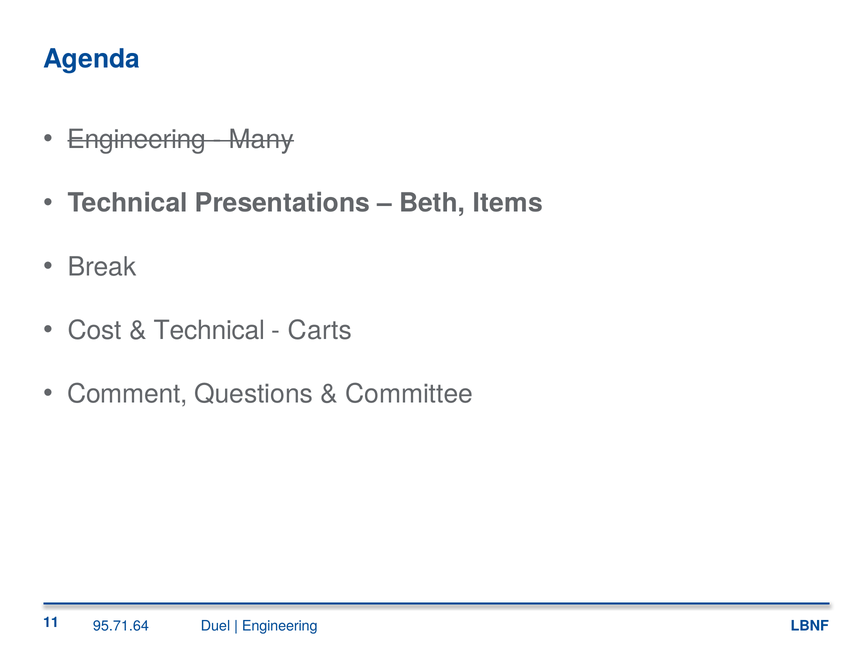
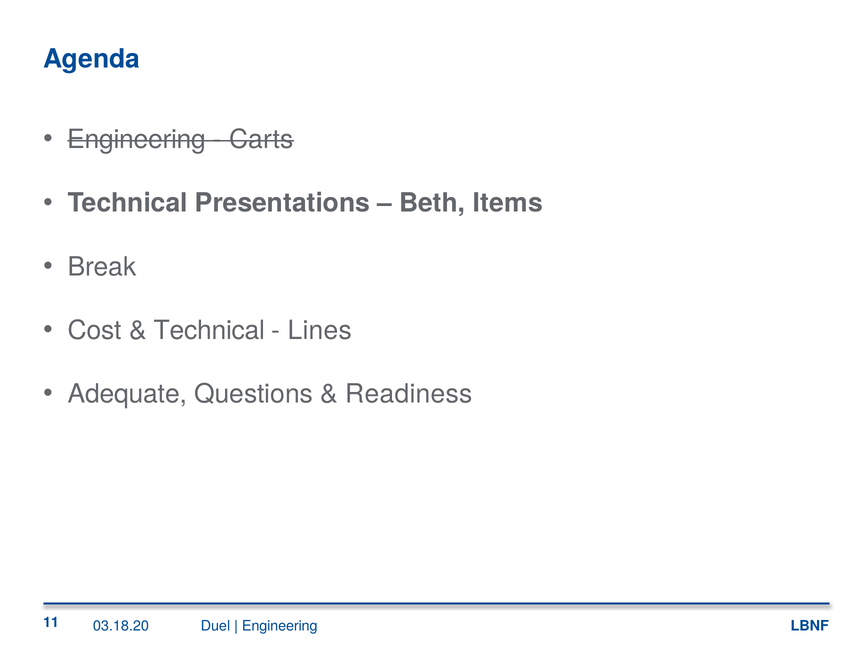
Many: Many -> Carts (261, 139)
Carts: Carts -> Lines (320, 330)
Comment: Comment -> Adequate (127, 394)
Committee: Committee -> Readiness (409, 394)
95.71.64: 95.71.64 -> 03.18.20 (121, 625)
